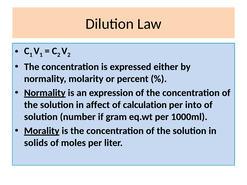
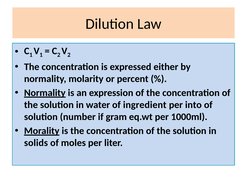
affect: affect -> water (98, 105)
calculation: calculation -> ingredient (145, 105)
